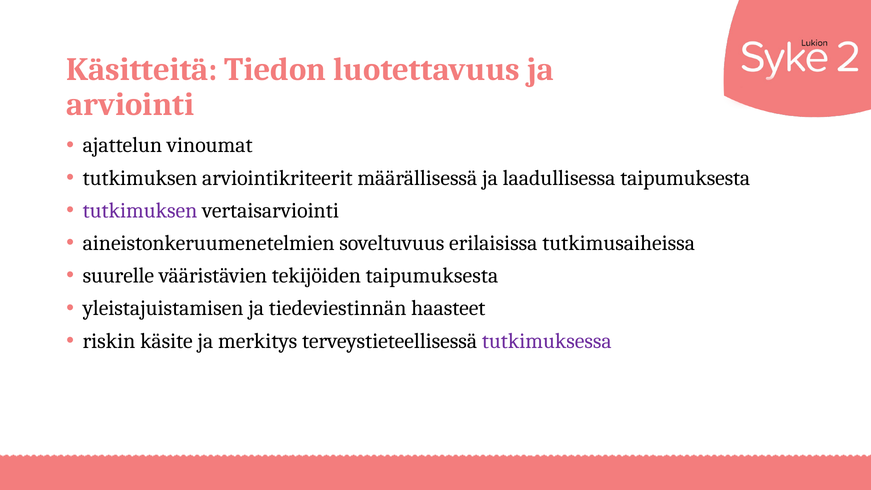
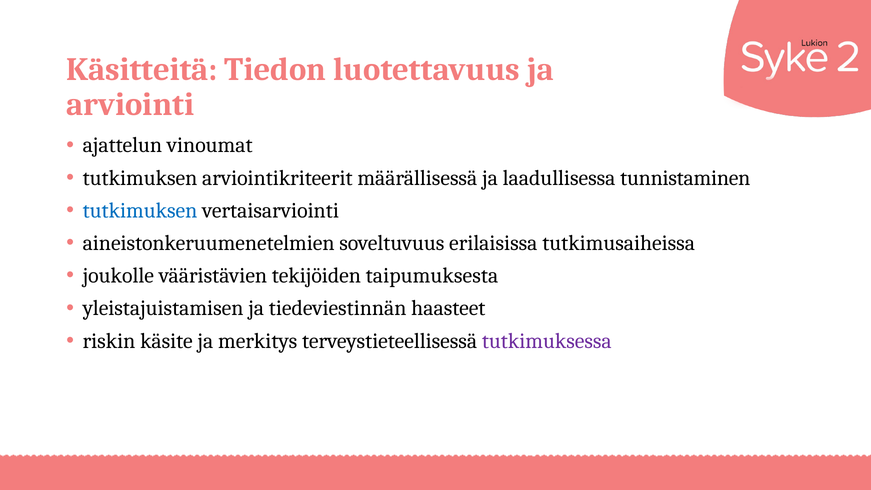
laadullisessa taipumuksesta: taipumuksesta -> tunnistaminen (685, 178)
tutkimuksen colour: purple -> blue (140, 210)
suurelle: suurelle -> joukolle (118, 276)
